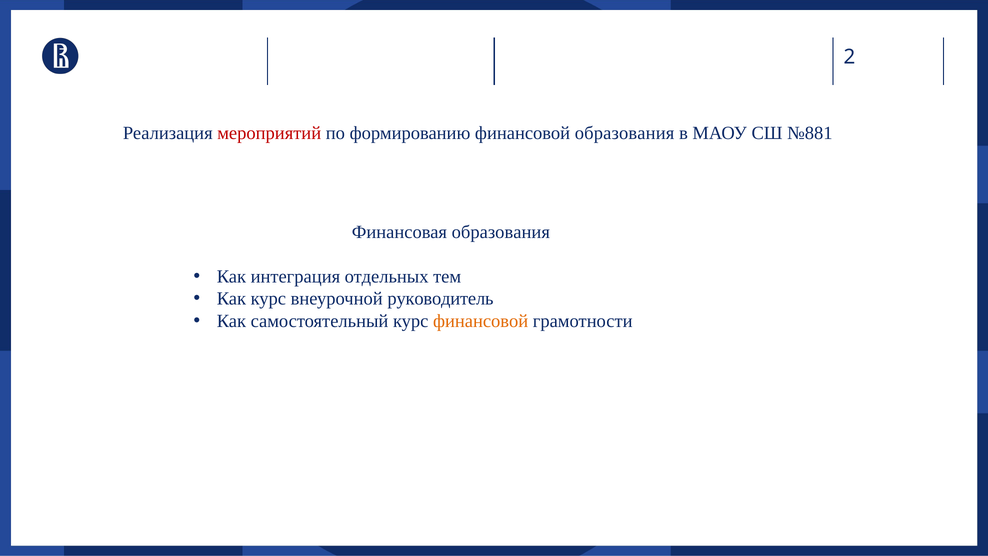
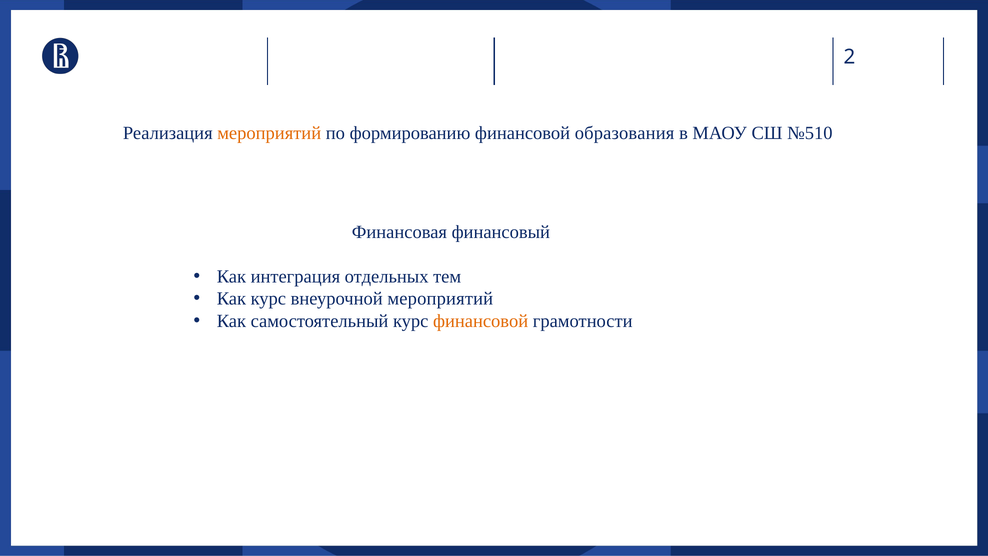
мероприятий colour: red -> orange (269, 133)
№881: №881 -> №510 (810, 133)
Финансовая образования: образования -> финансовый (501, 232)
внеурочной руководитель: руководитель -> мероприятий (440, 299)
